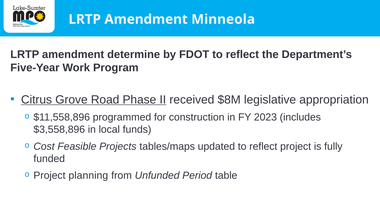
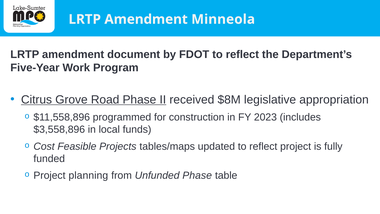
determine: determine -> document (134, 54)
Unfunded Period: Period -> Phase (197, 175)
